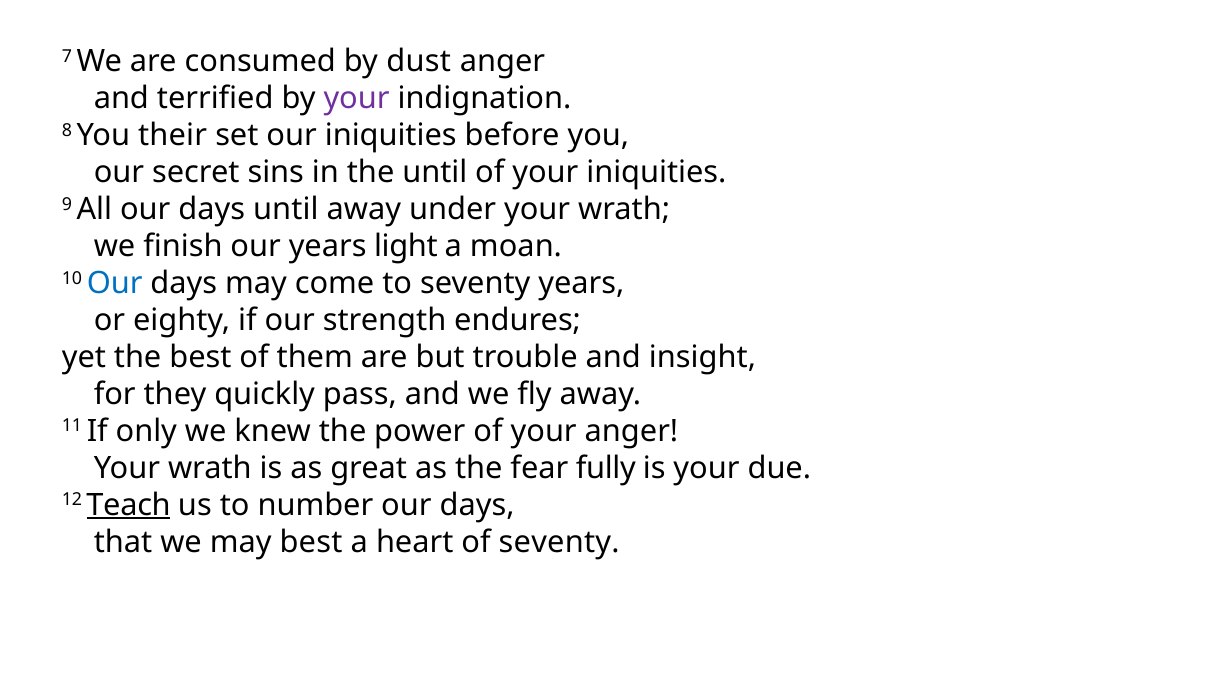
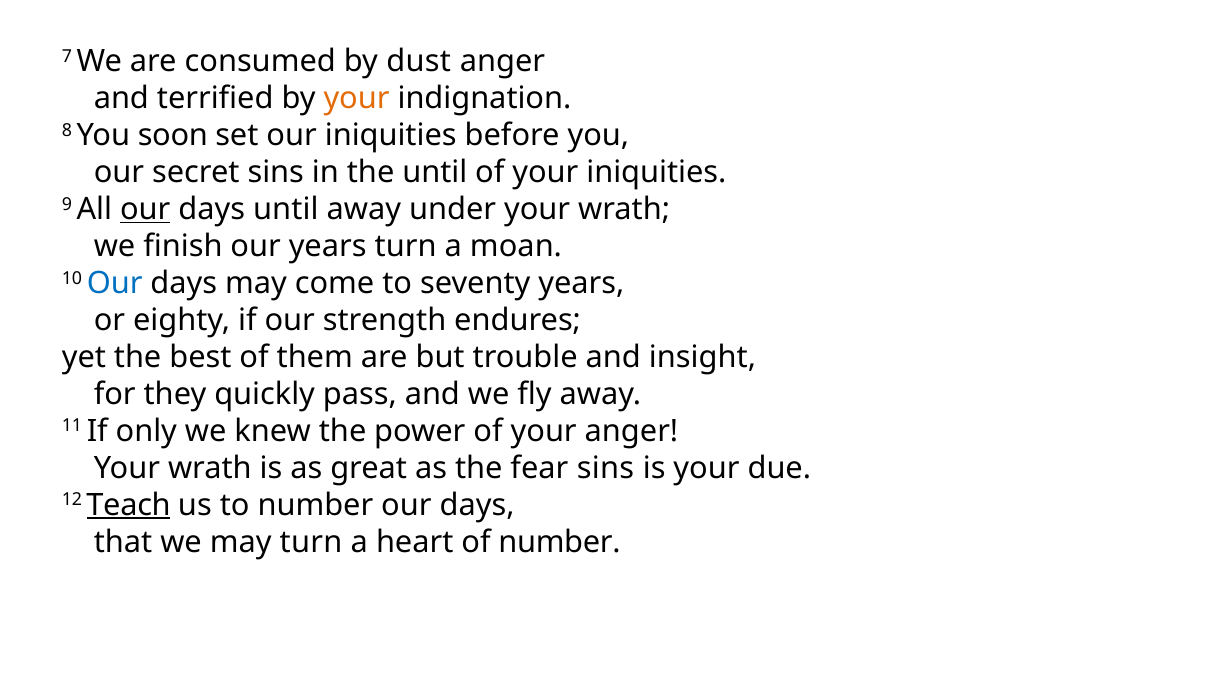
your colour: purple -> orange (357, 98)
their: their -> soon (173, 135)
our underline: none -> present (145, 209)
years light: light -> turn (406, 246)
fear fully: fully -> sins (605, 468)
may best: best -> turn (311, 541)
of seventy: seventy -> number (559, 541)
